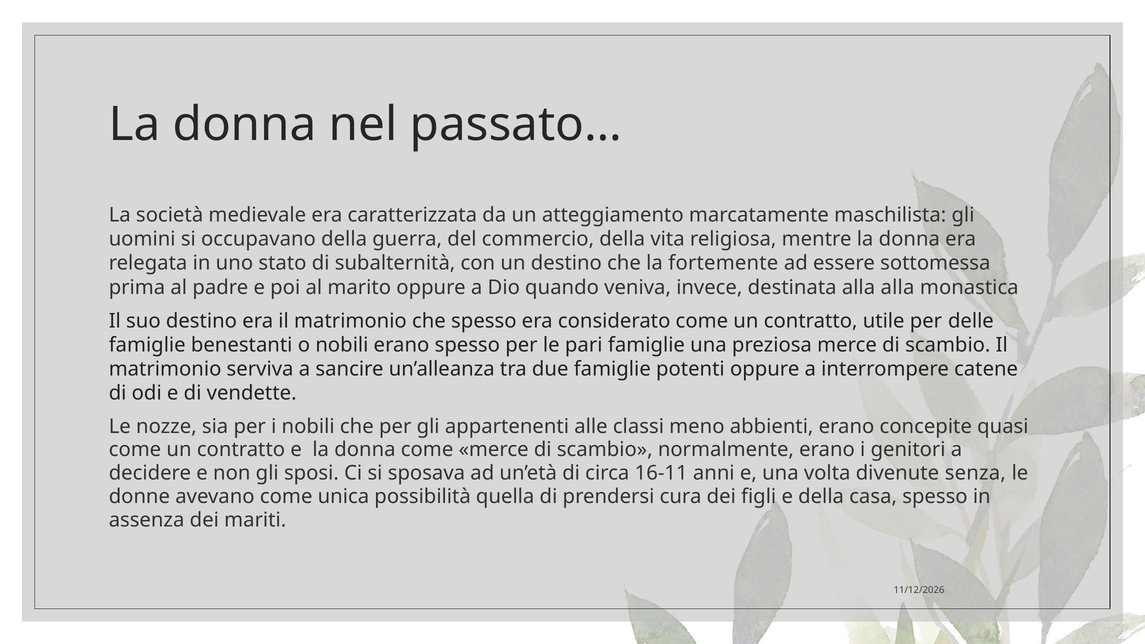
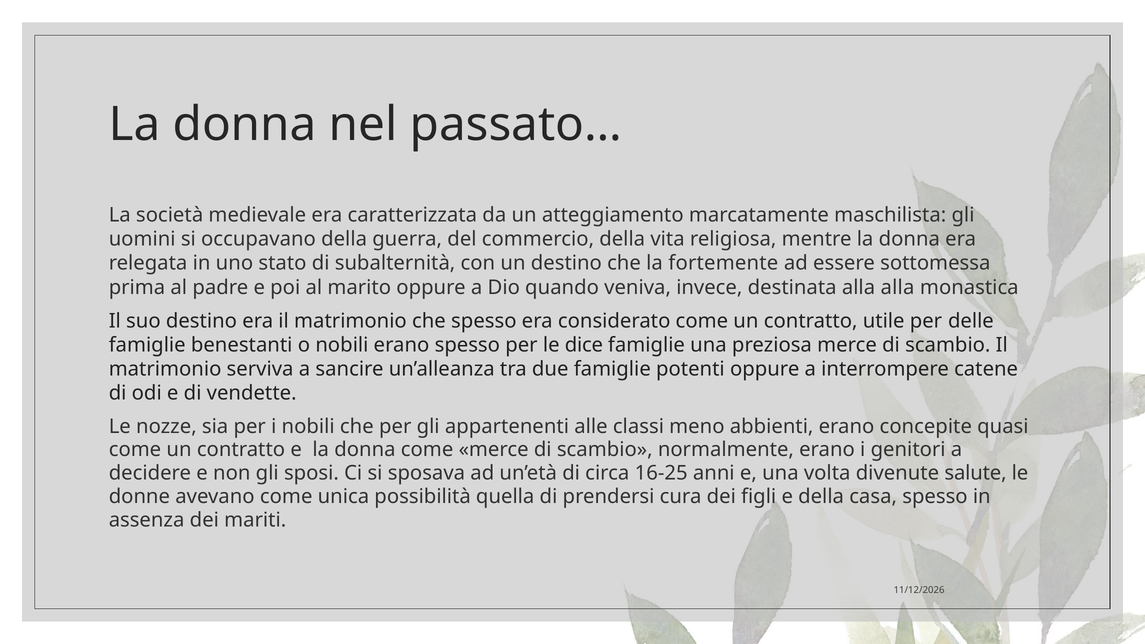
pari: pari -> dice (584, 345)
16-11: 16-11 -> 16-25 (661, 473)
senza: senza -> salute (976, 473)
